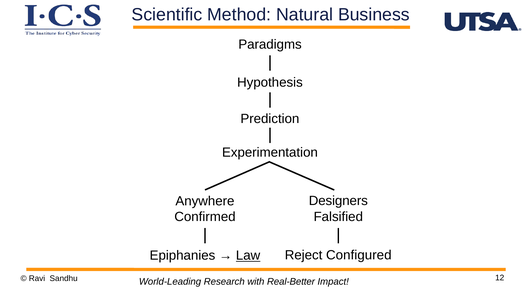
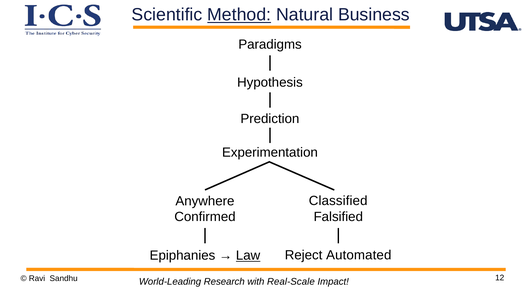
Method underline: none -> present (239, 15)
Designers: Designers -> Classified (338, 200)
Configured: Configured -> Automated (359, 255)
Real-Better: Real-Better -> Real-Scale (291, 281)
